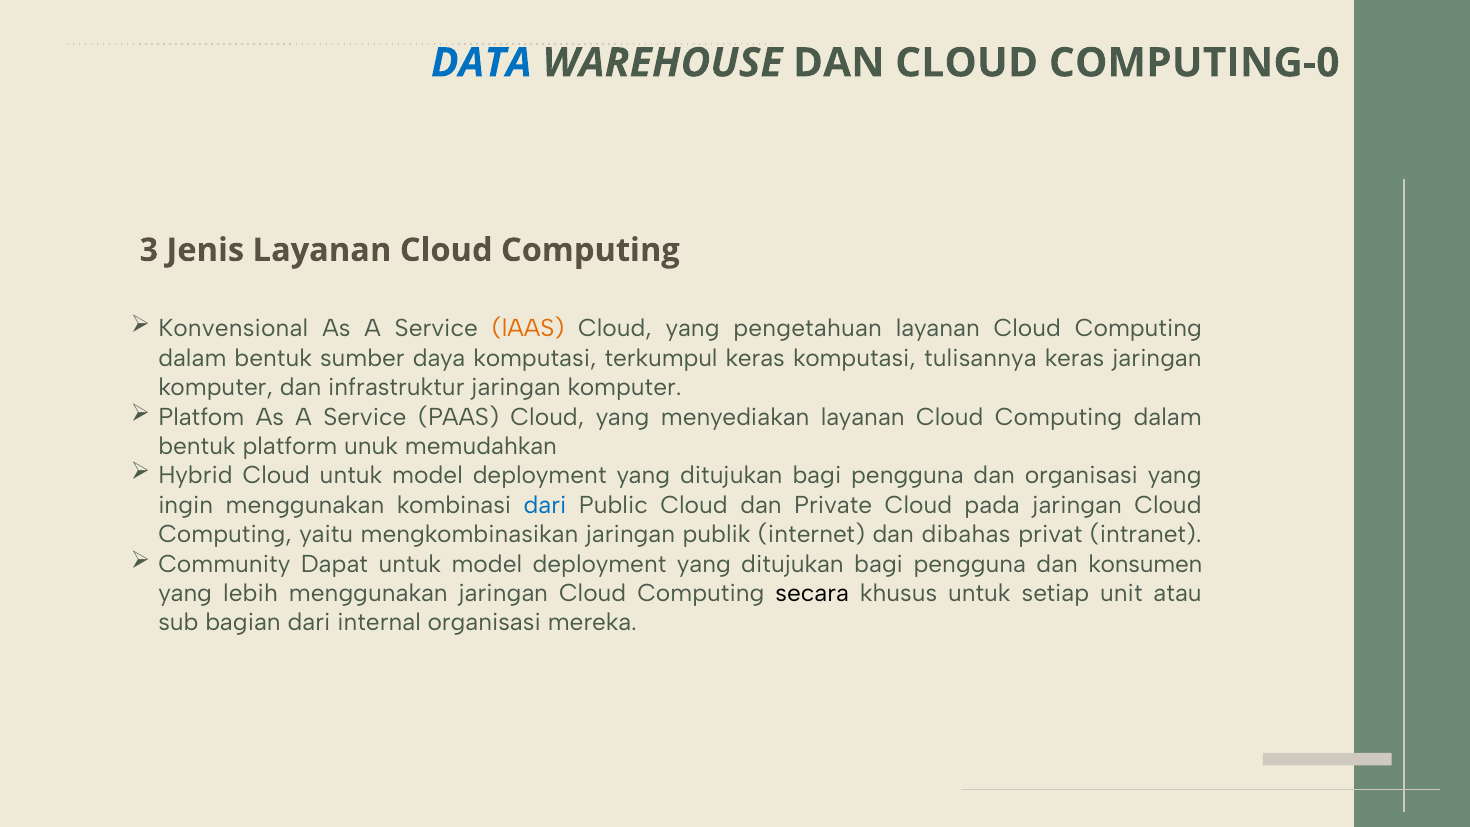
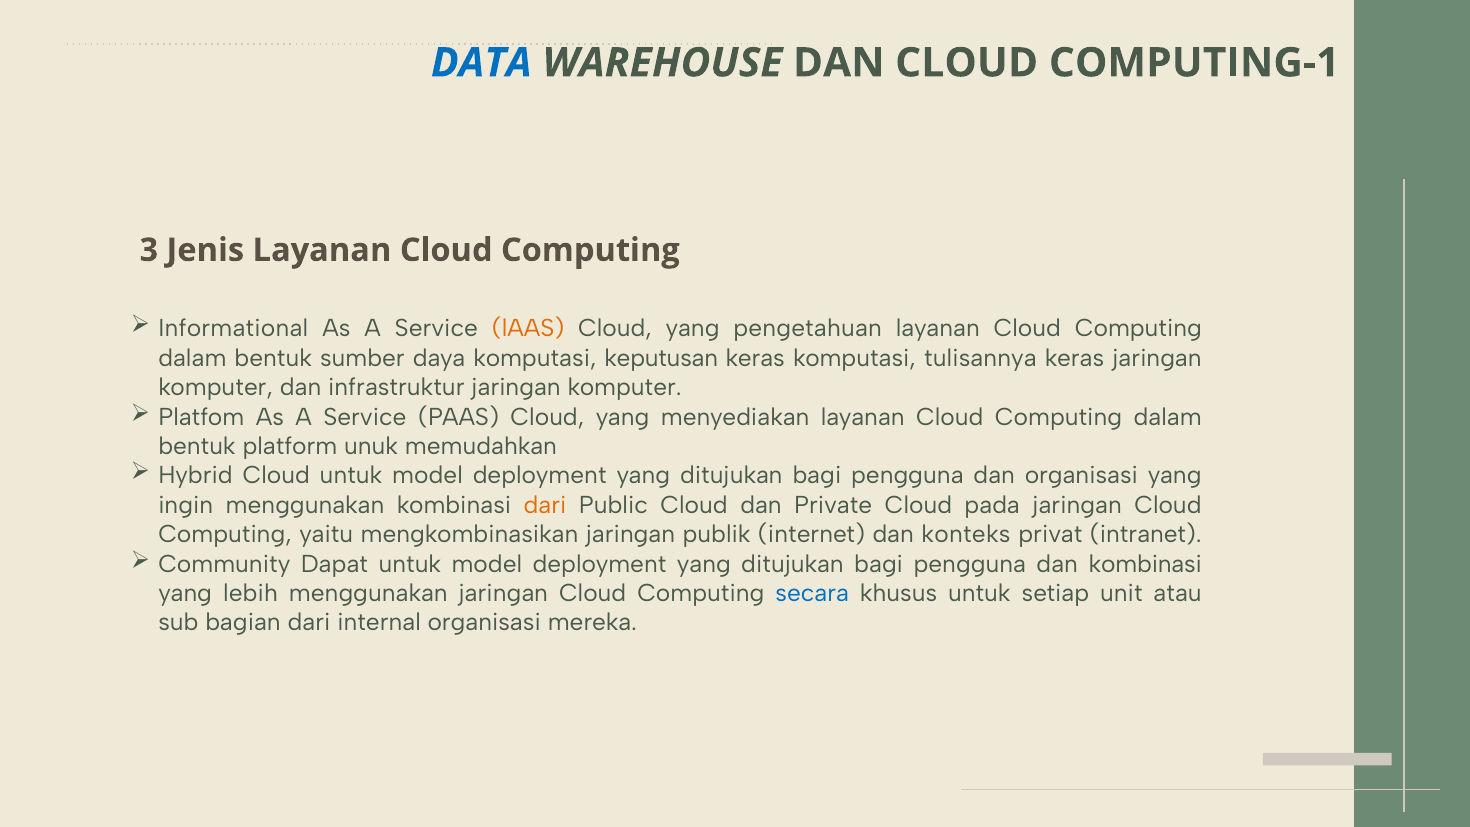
COMPUTING-0: COMPUTING-0 -> COMPUTING-1 (1194, 63)
Konvensional: Konvensional -> Informational (233, 329)
terkumpul: terkumpul -> keputusan (661, 358)
dari colour: blue -> orange (545, 505)
dibahas: dibahas -> konteks (966, 535)
dan konsumen: konsumen -> kombinasi (1145, 564)
secara colour: black -> blue (812, 593)
